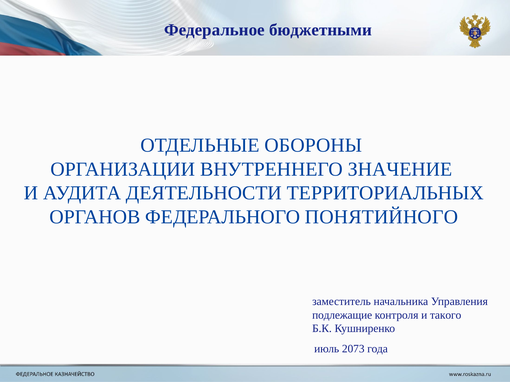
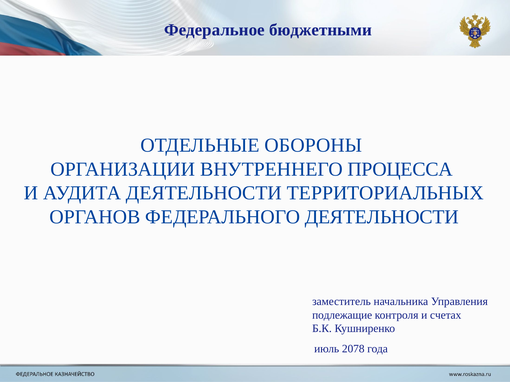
ЗНАЧЕНИЕ: ЗНАЧЕНИЕ -> ПРОЦЕССА (400, 169)
ФЕДЕРАЛЬНОГО ПОНЯТИЙНОГО: ПОНЯТИЙНОГО -> ДЕЯТЕЛЬНОСТИ (382, 217)
такого: такого -> счетах (446, 315)
2073: 2073 -> 2078 (353, 349)
